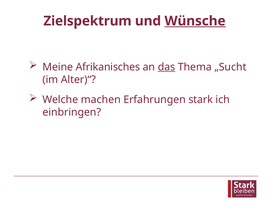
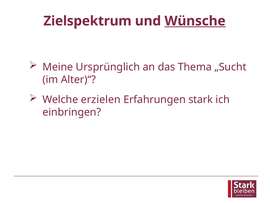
Afrikanisches: Afrikanisches -> Ursprünglich (108, 67)
das underline: present -> none (166, 67)
machen: machen -> erzielen (101, 99)
